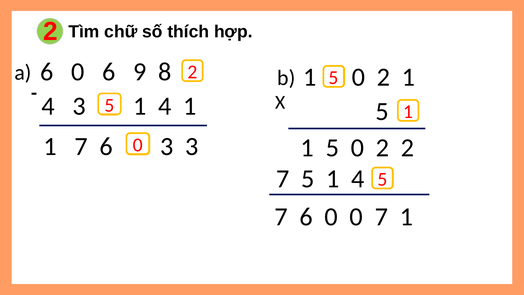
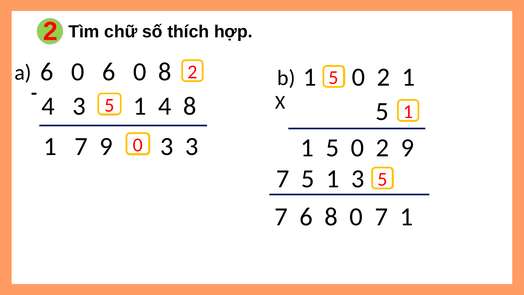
0 6 9: 9 -> 0 (140, 72)
4 1: 1 -> 8 (190, 106)
1 7 6: 6 -> 9 (106, 146)
2 2: 2 -> 9 (408, 148)
5 1 4: 4 -> 3 (358, 179)
7 6 0: 0 -> 8 (331, 217)
